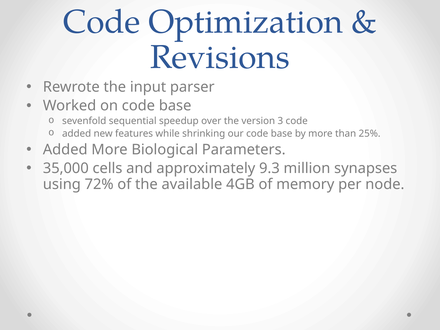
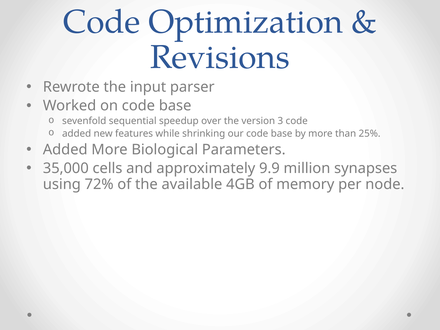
9.3: 9.3 -> 9.9 (269, 168)
